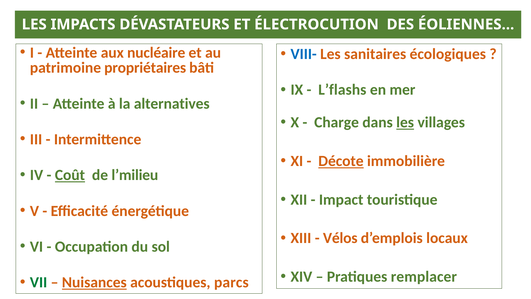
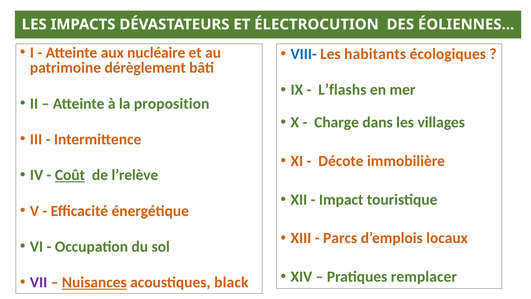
sanitaires: sanitaires -> habitants (375, 54)
propriétaires: propriétaires -> dérèglement (145, 68)
alternatives: alternatives -> proposition (172, 103)
les underline: present -> none (405, 122)
Décote underline: present -> none (341, 161)
l’milieu: l’milieu -> l’relève (135, 175)
Vélos: Vélos -> Parcs (340, 238)
VII colour: green -> purple (39, 282)
parcs: parcs -> black (231, 282)
